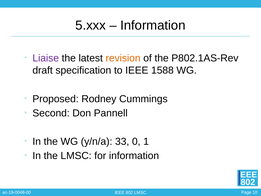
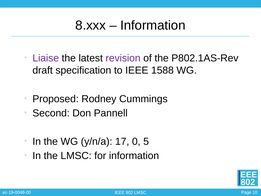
5.xxx: 5.xxx -> 8.xxx (91, 25)
revision colour: orange -> purple (123, 58)
33: 33 -> 17 (122, 141)
1: 1 -> 5 (146, 141)
